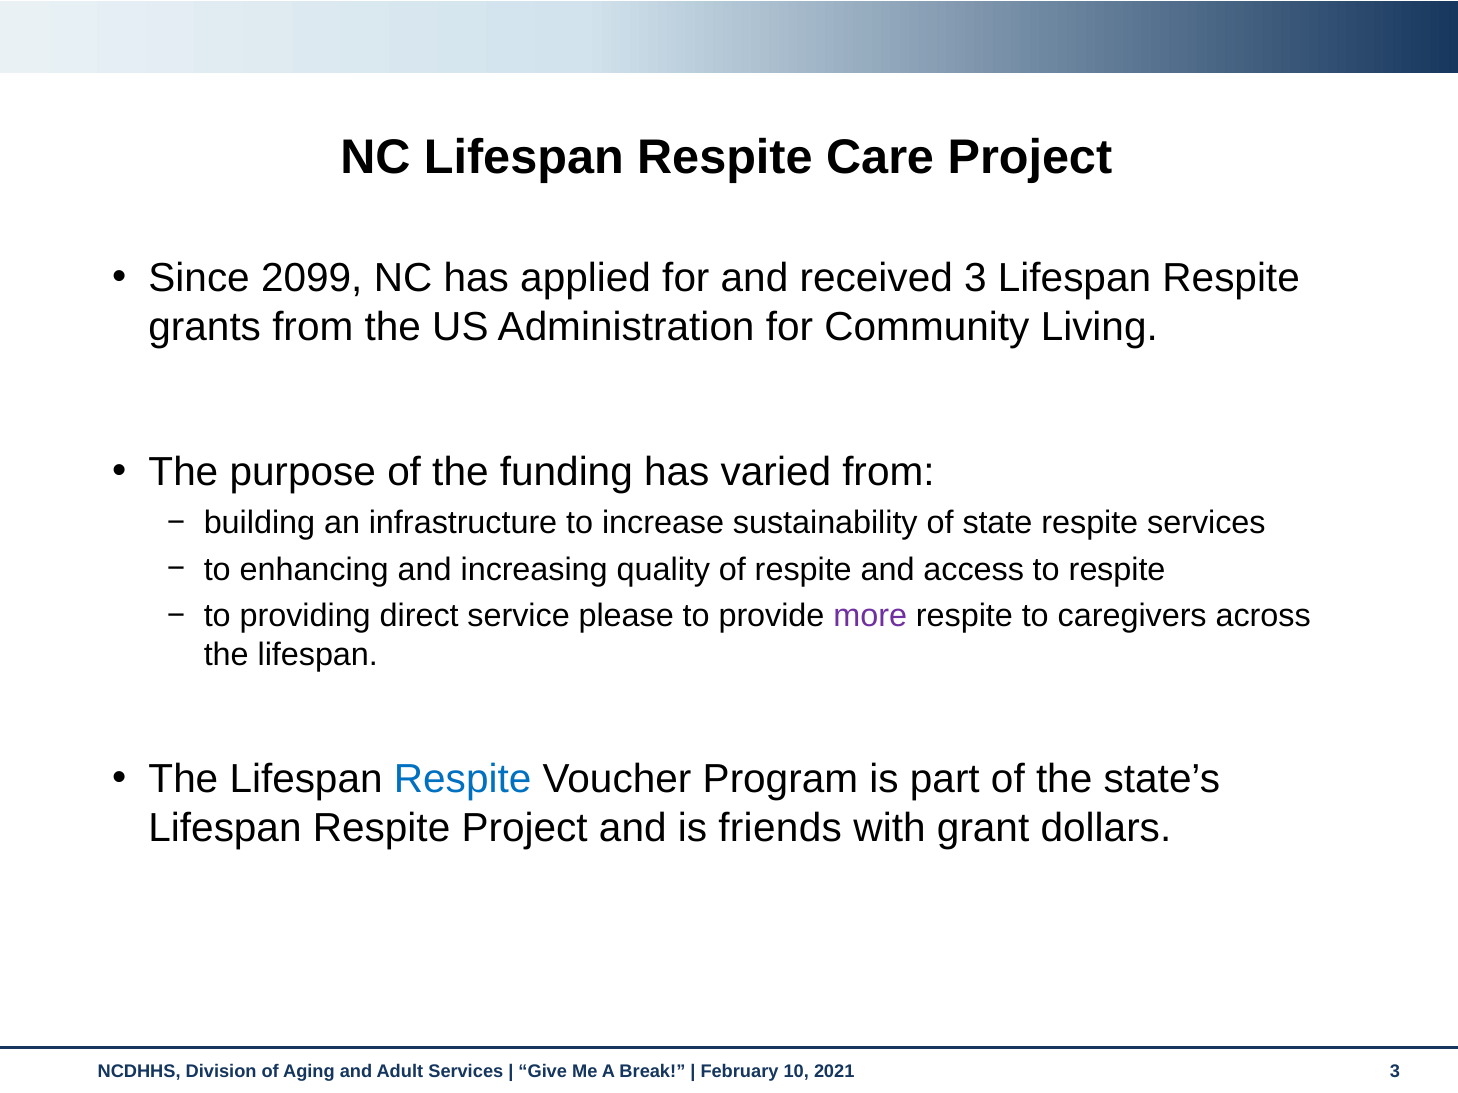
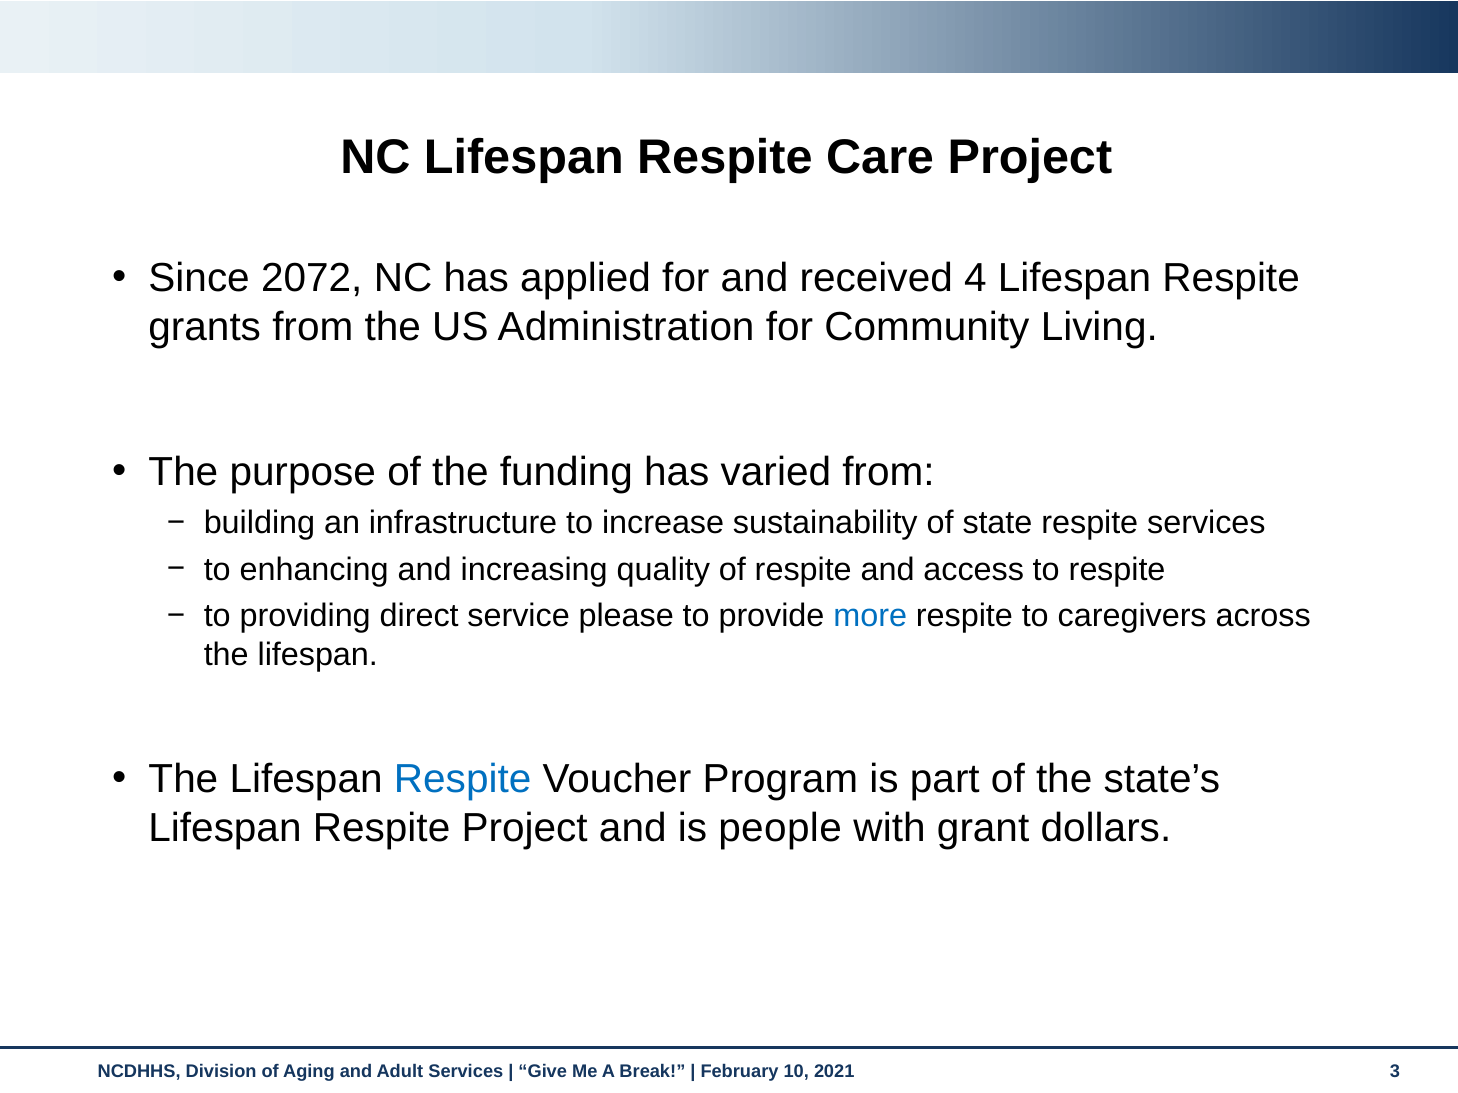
2099: 2099 -> 2072 (312, 278)
received 3: 3 -> 4 (975, 278)
more colour: purple -> blue (870, 616)
friends: friends -> people (780, 829)
